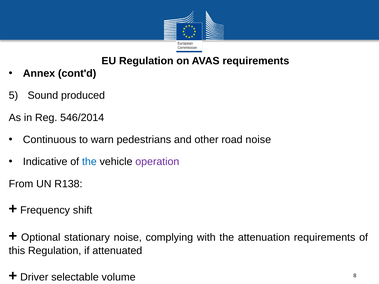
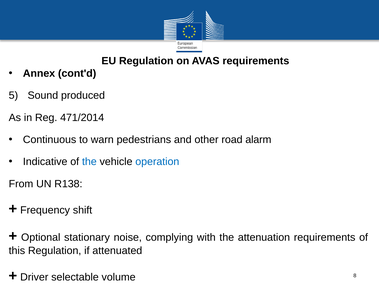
546/2014: 546/2014 -> 471/2014 (82, 118)
road noise: noise -> alarm (258, 140)
operation colour: purple -> blue (157, 162)
